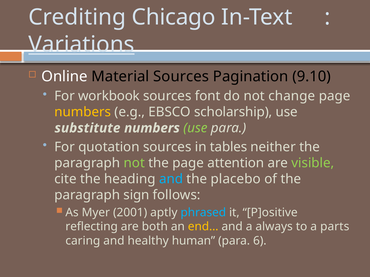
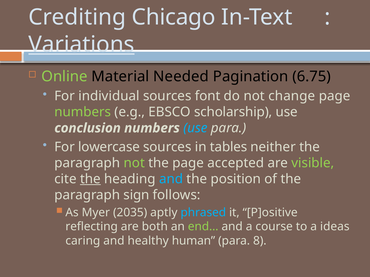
Online colour: white -> light green (64, 77)
Material Sources: Sources -> Needed (181, 77)
9.10: 9.10 -> 6.75 (312, 77)
workbook: workbook -> individual (109, 96)
numbers colour: yellow -> light green (83, 112)
substitute: substitute -> conclusion (88, 128)
use colour: light green -> light blue (195, 128)
quotation: quotation -> lowercase (109, 147)
attention: attention -> accepted (236, 163)
the underline: none -> present (90, 179)
placebo: placebo -> position (236, 179)
2001: 2001 -> 2035 (130, 213)
end… colour: yellow -> light green (203, 227)
always: always -> course (274, 227)
parts: parts -> ideas (335, 227)
6: 6 -> 8 (260, 241)
